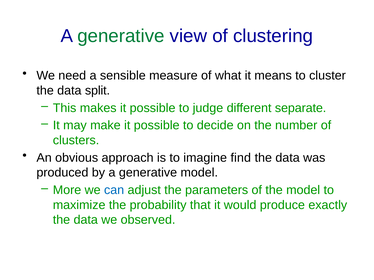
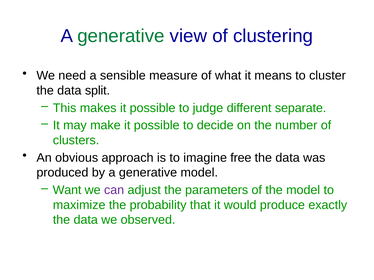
find: find -> free (241, 158)
More: More -> Want (67, 190)
can colour: blue -> purple (114, 190)
